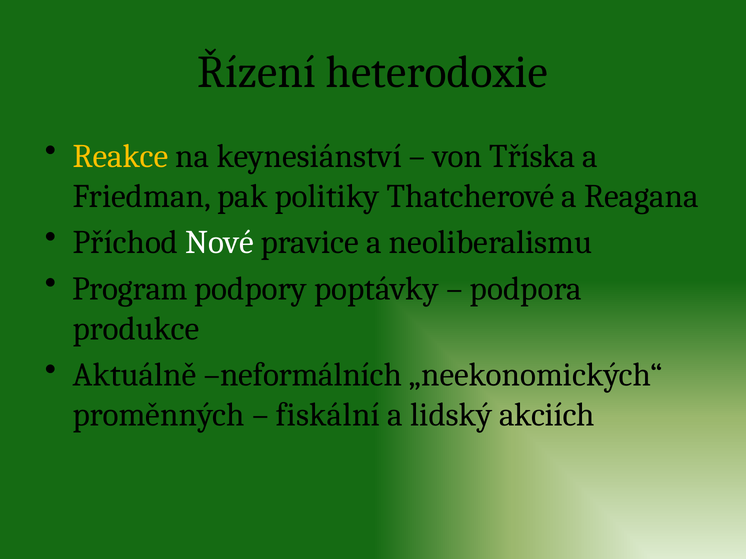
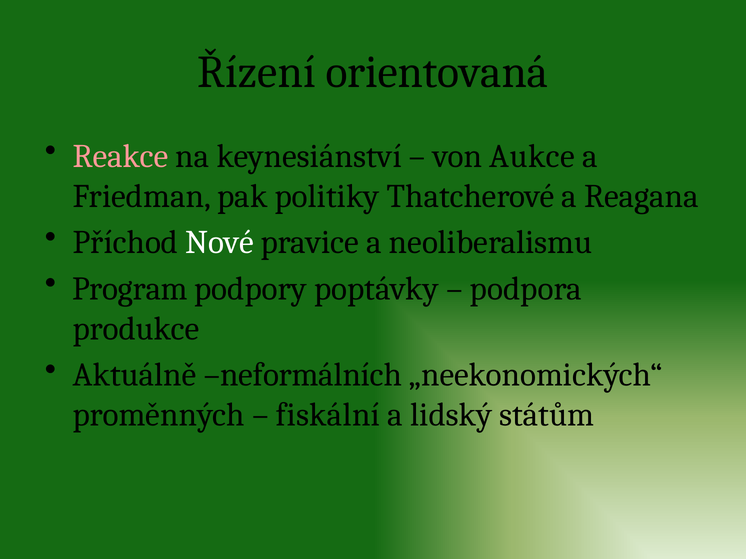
heterodoxie: heterodoxie -> orientovaná (437, 72)
Reakce colour: yellow -> pink (121, 156)
Tříska: Tříska -> Aukce (532, 156)
akciích: akciích -> státům (547, 415)
